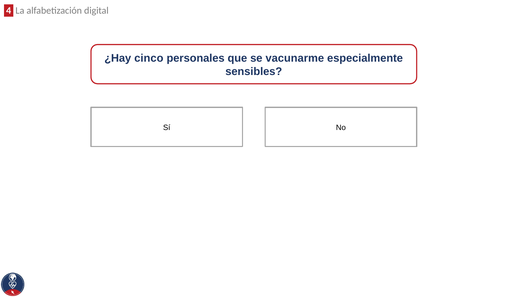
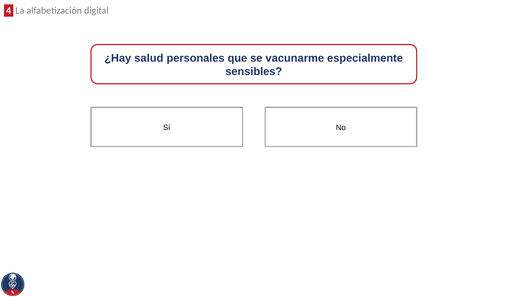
cinco: cinco -> salud (149, 58)
